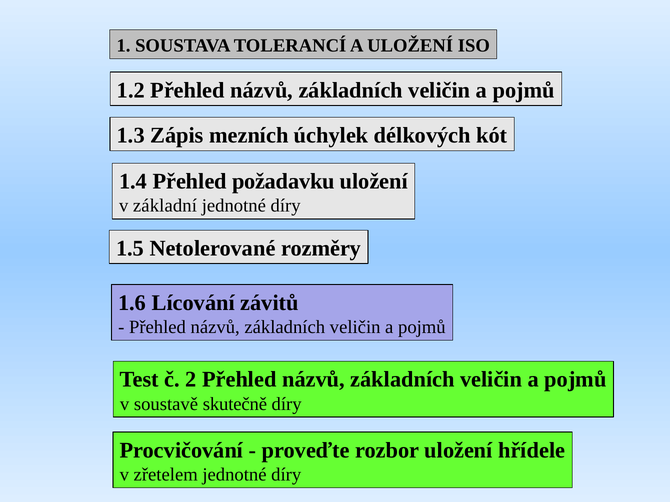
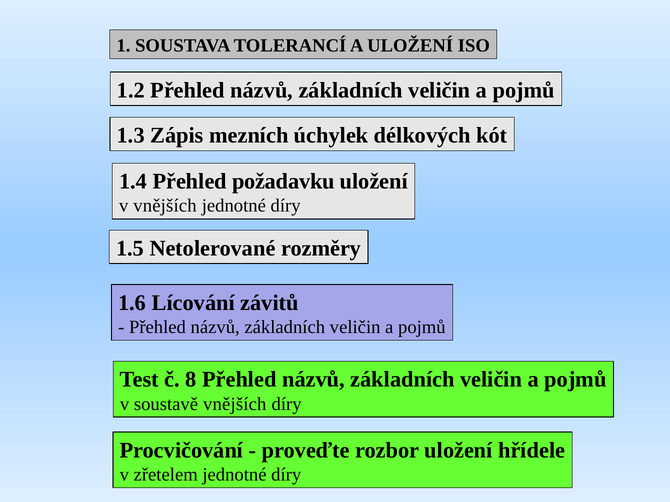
v základní: základní -> vnějších (165, 206)
2: 2 -> 8 (191, 380)
soustavě skutečně: skutečně -> vnějších (235, 404)
